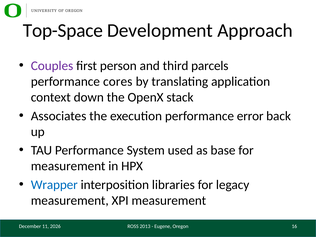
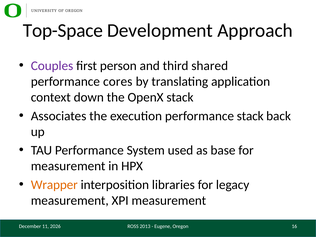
parcels: parcels -> shared (210, 66)
performance error: error -> stack (250, 116)
Wrapper colour: blue -> orange (54, 185)
